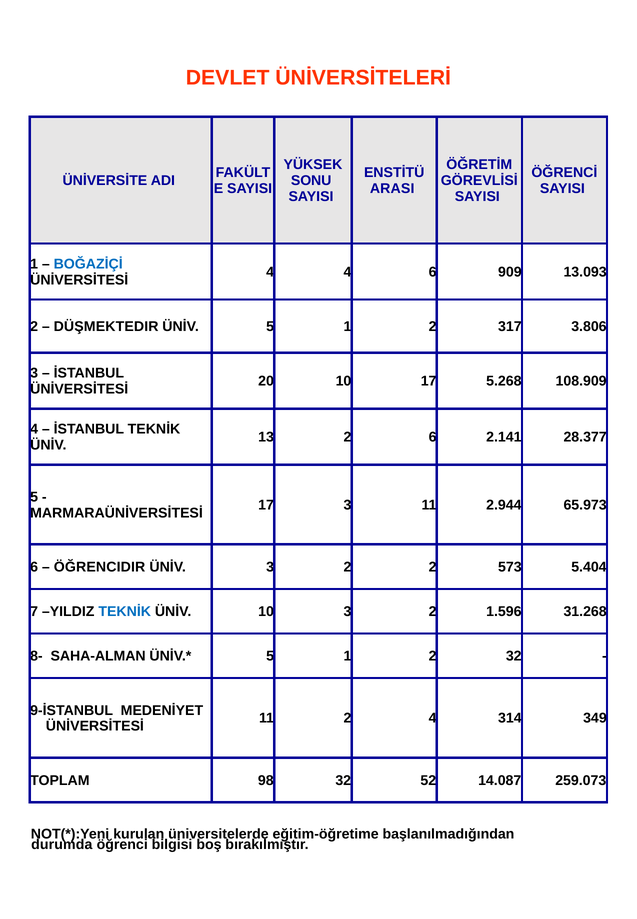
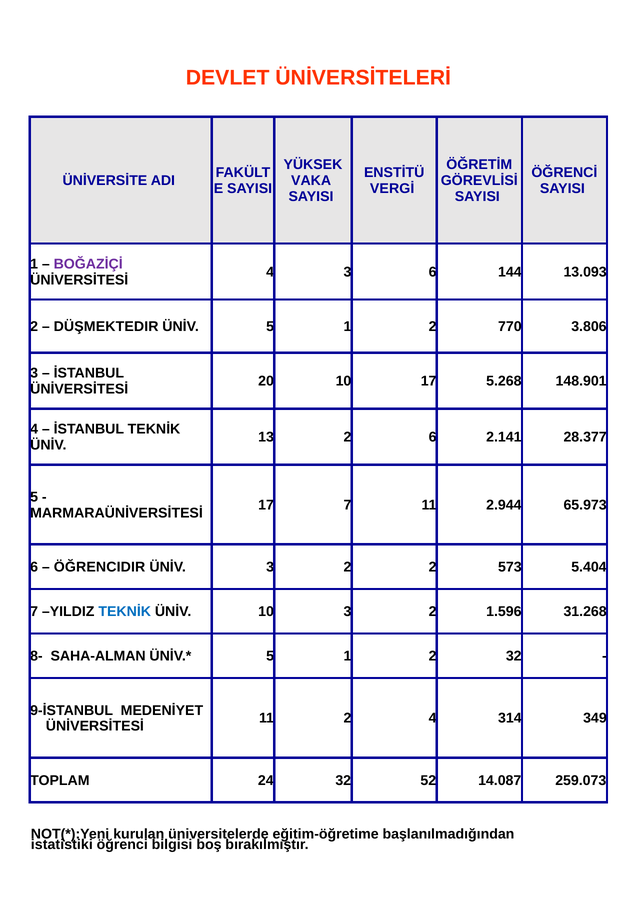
SONU: SONU -> VAKA (311, 181)
ARASI: ARASI -> VERGİ (392, 189)
BOĞAZİÇİ colour: blue -> purple (88, 264)
4 4: 4 -> 3 (348, 272)
909: 909 -> 144 (510, 272)
317: 317 -> 770 (510, 327)
108.909: 108.909 -> 148.901 (581, 382)
17 3: 3 -> 7 (348, 506)
98: 98 -> 24 (266, 782)
durumda: durumda -> istatistiki (62, 846)
